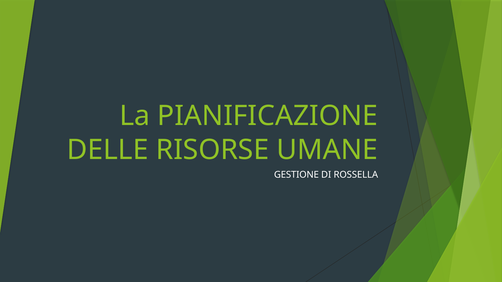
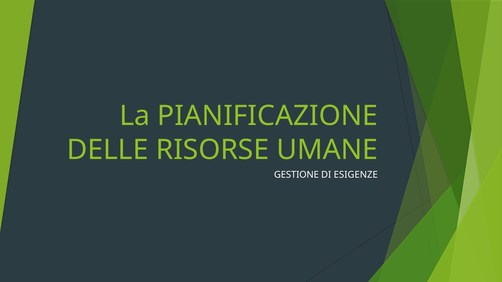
ROSSELLA: ROSSELLA -> ESIGENZE (356, 175)
